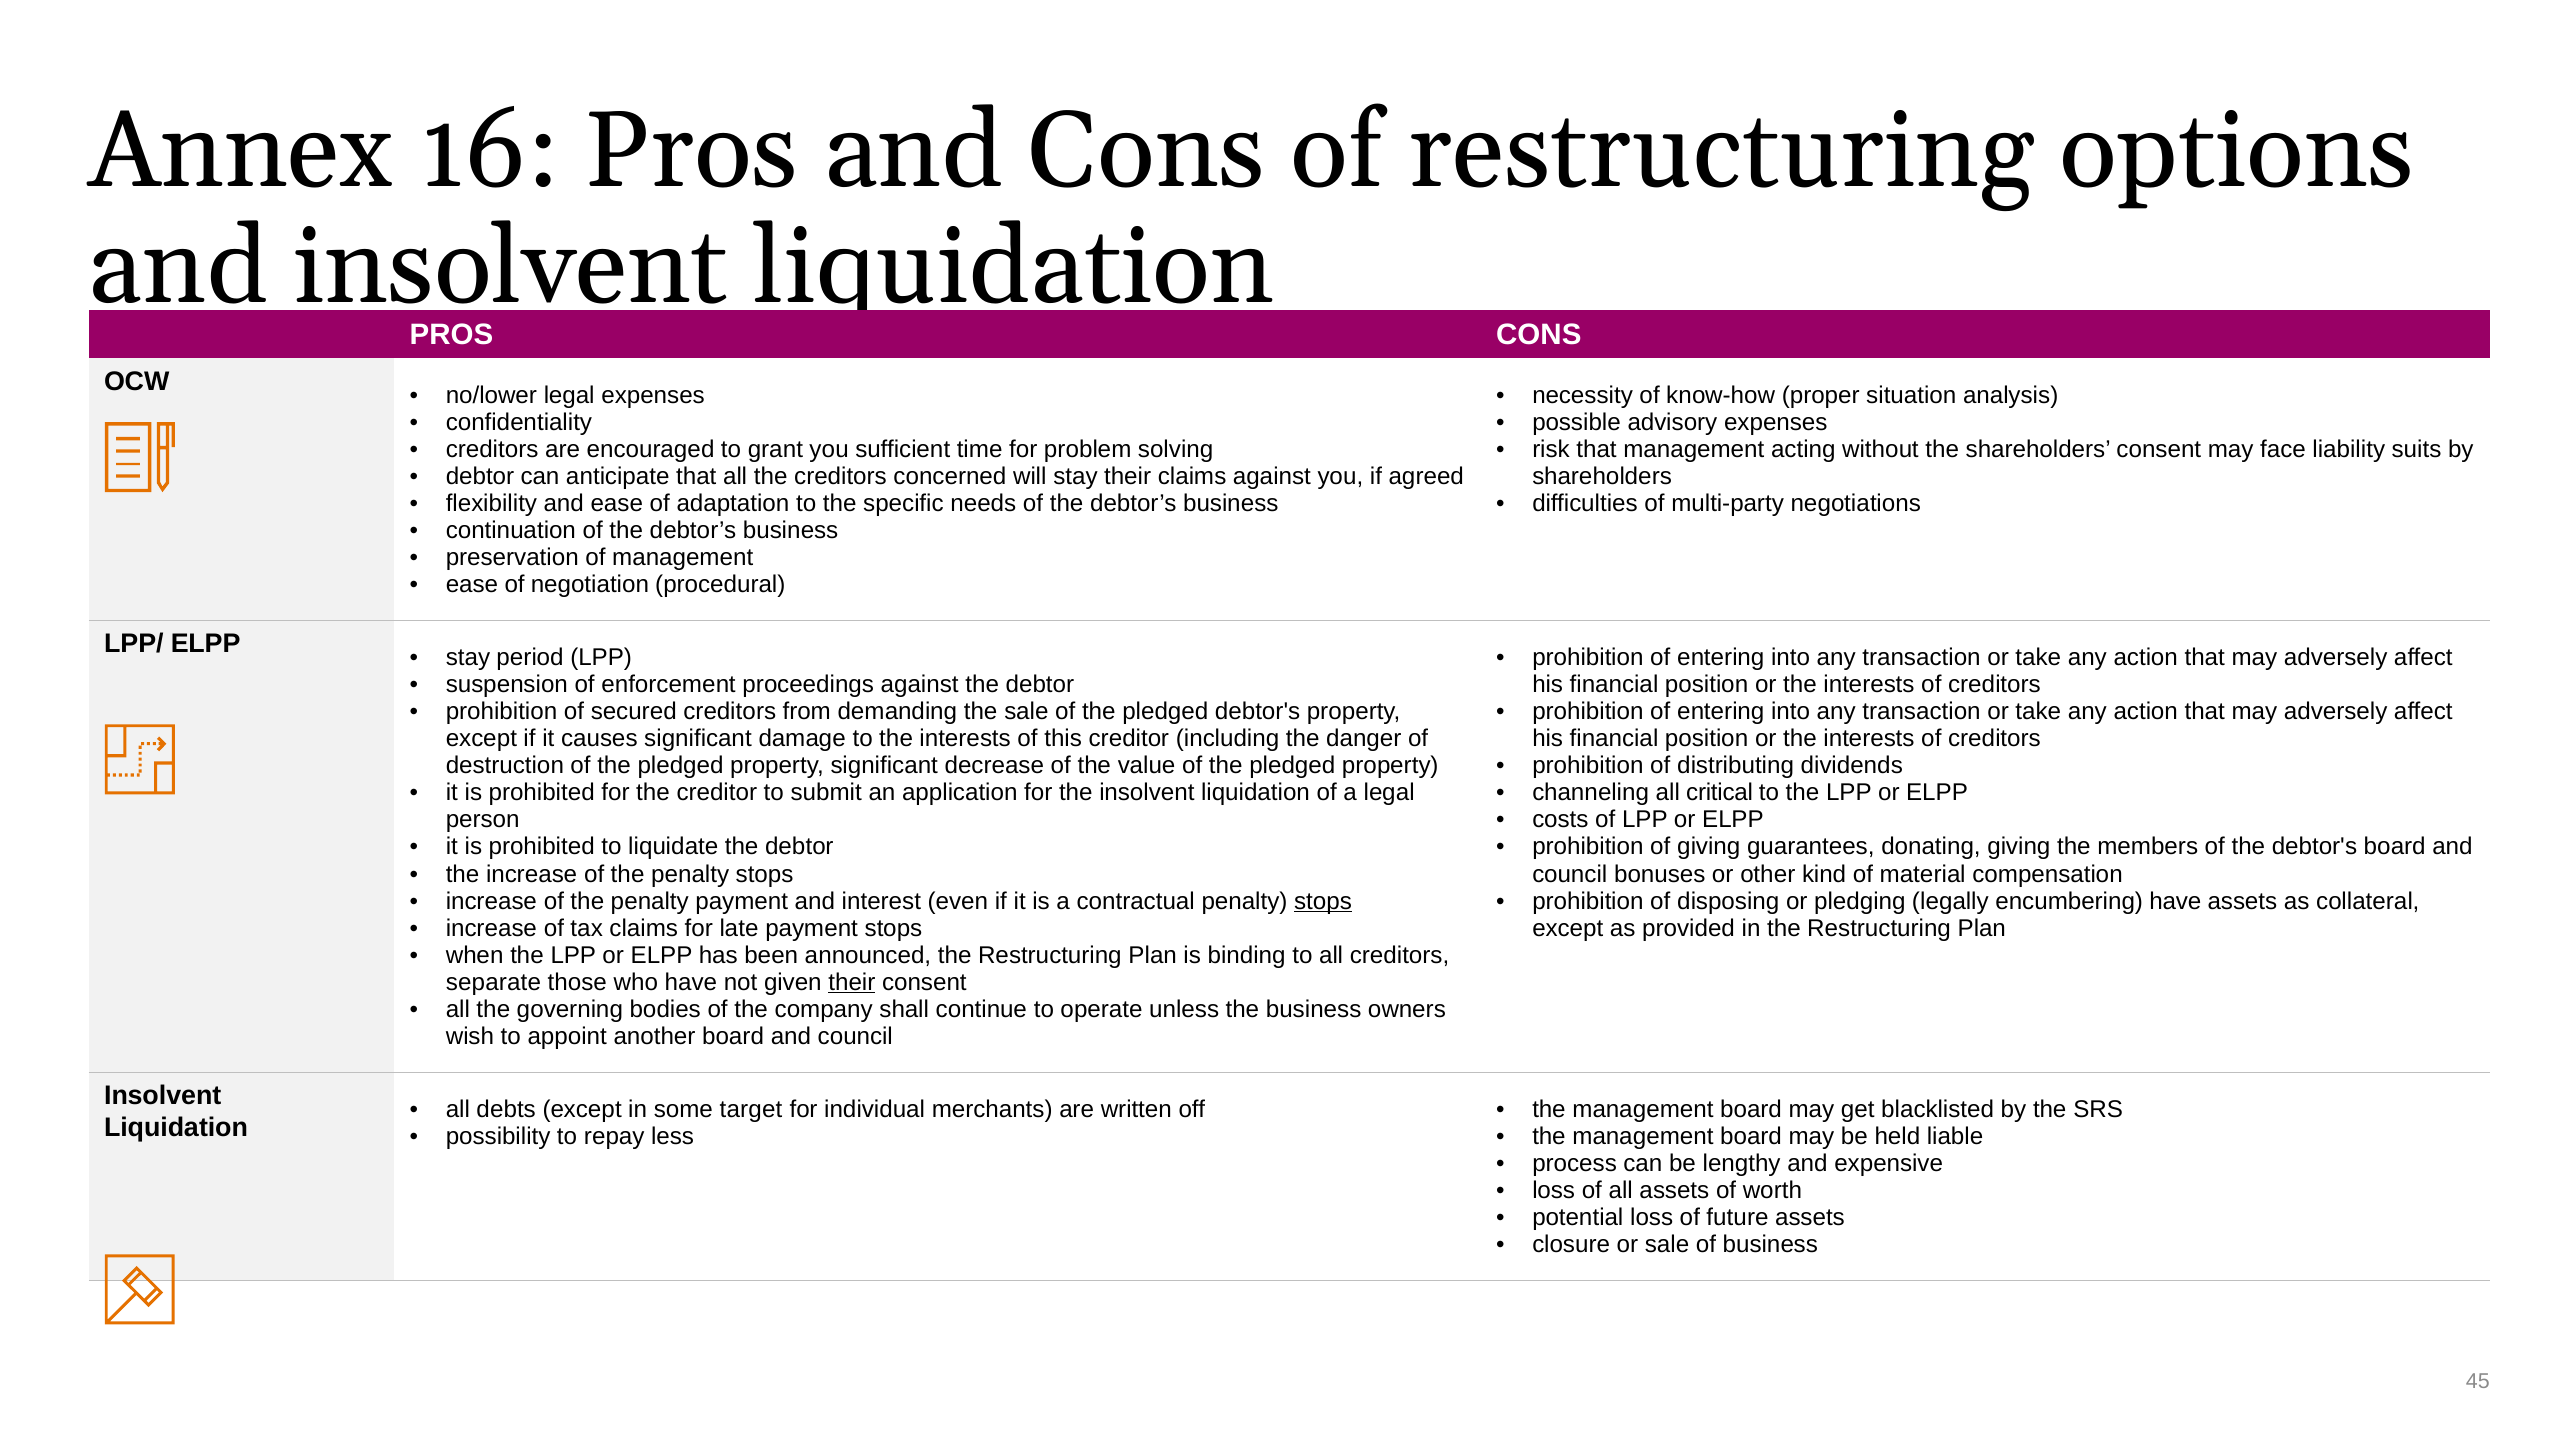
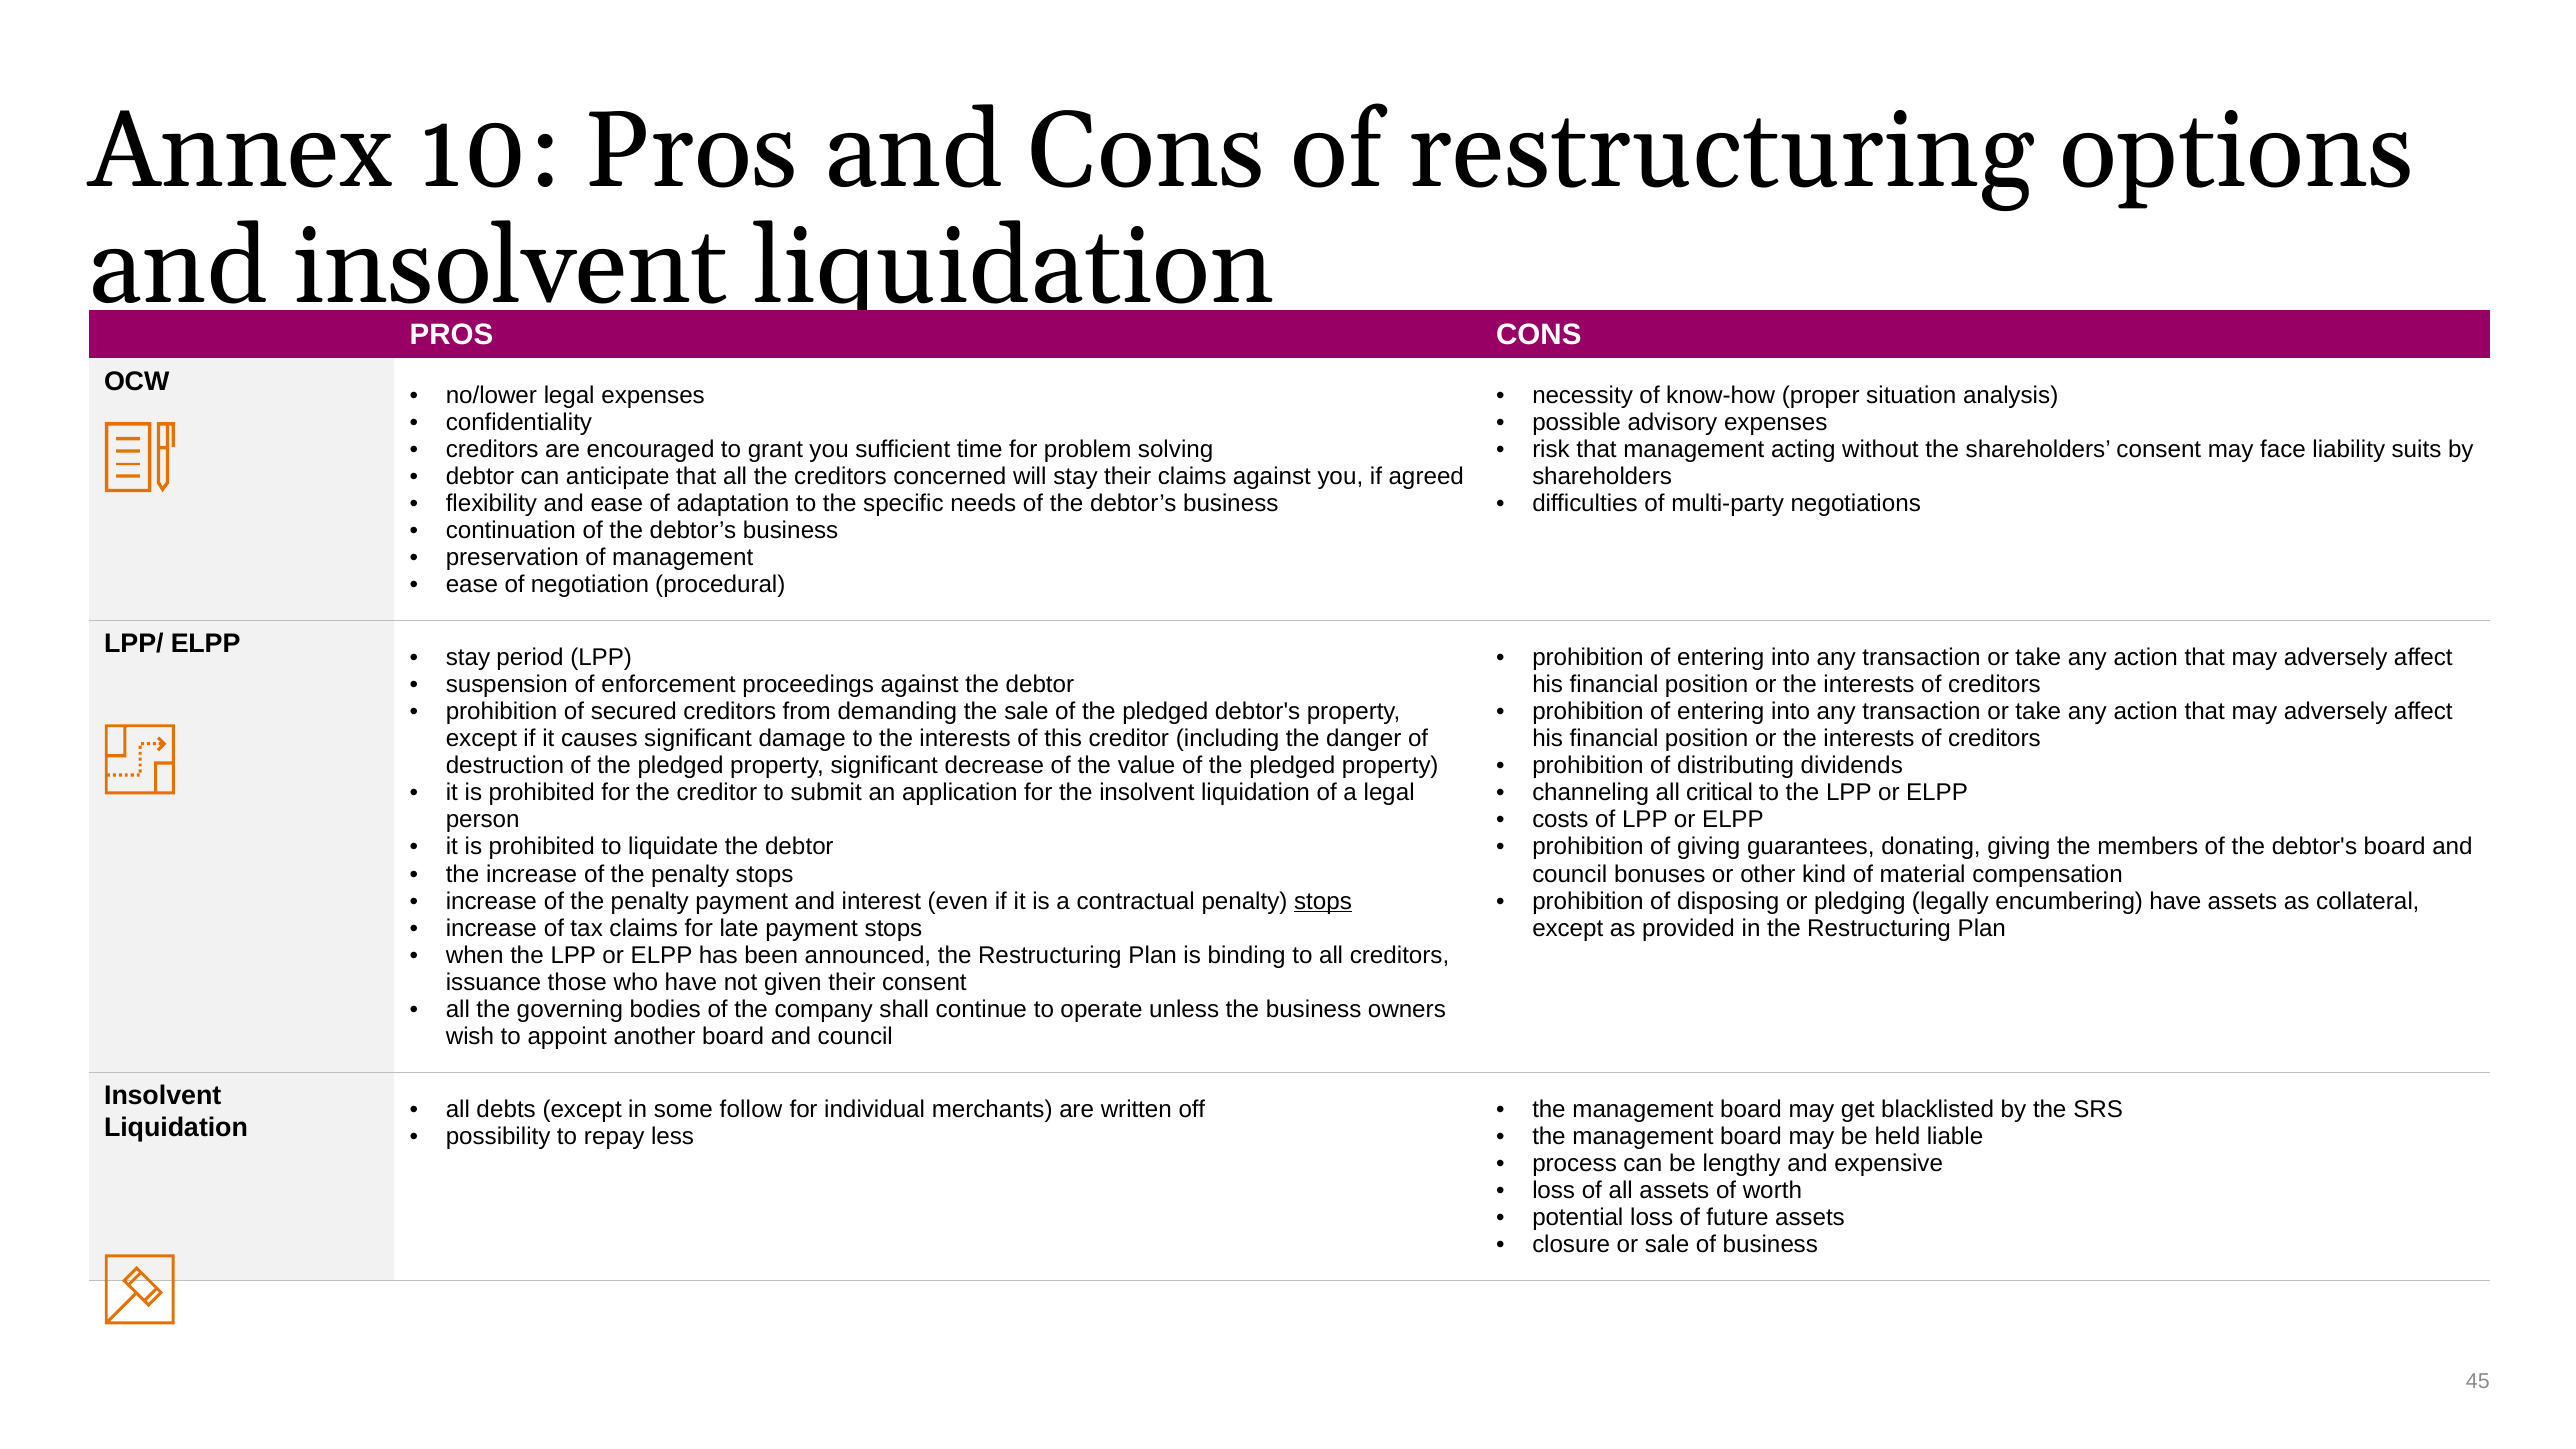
16: 16 -> 10 (490, 151)
separate: separate -> issuance (494, 982)
their underline: present -> none (852, 982)
target: target -> follow (751, 1109)
